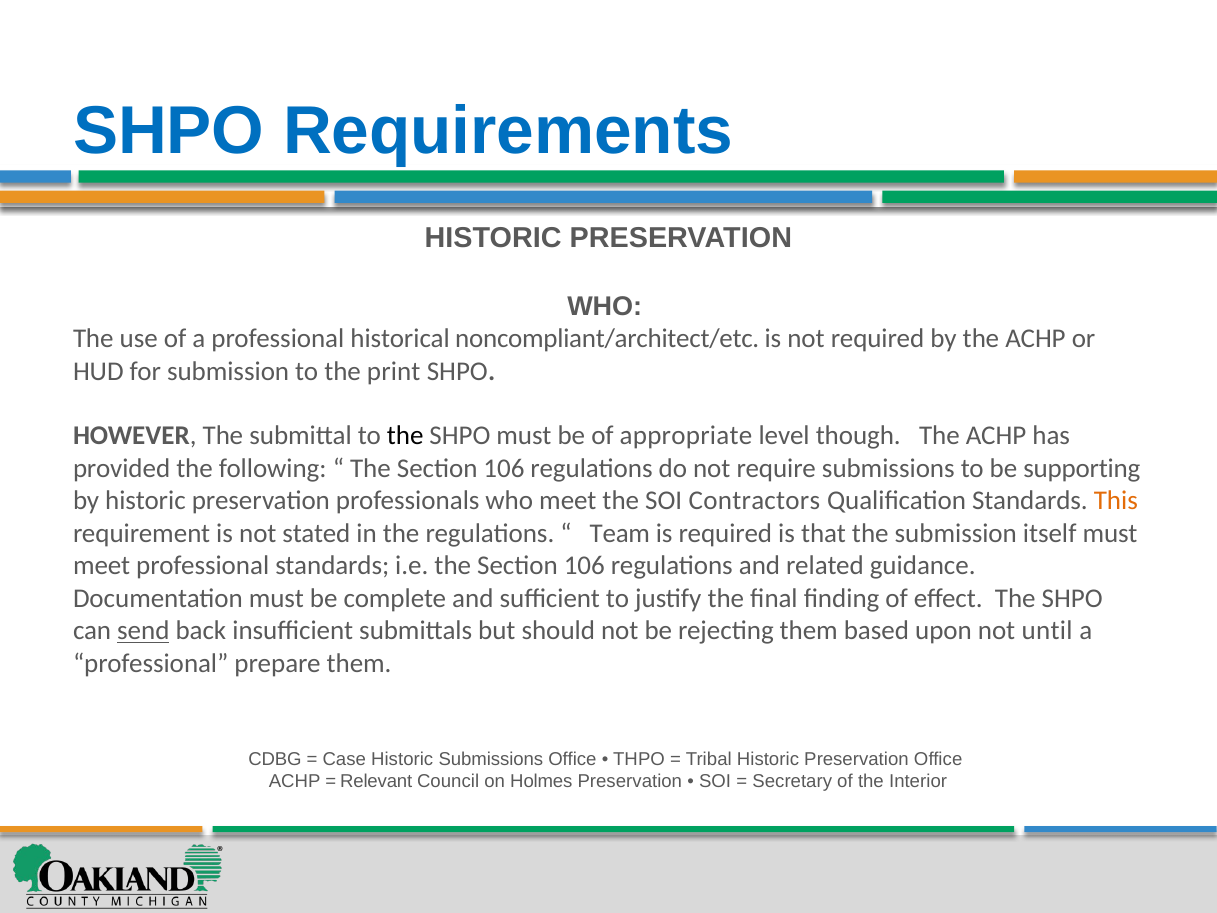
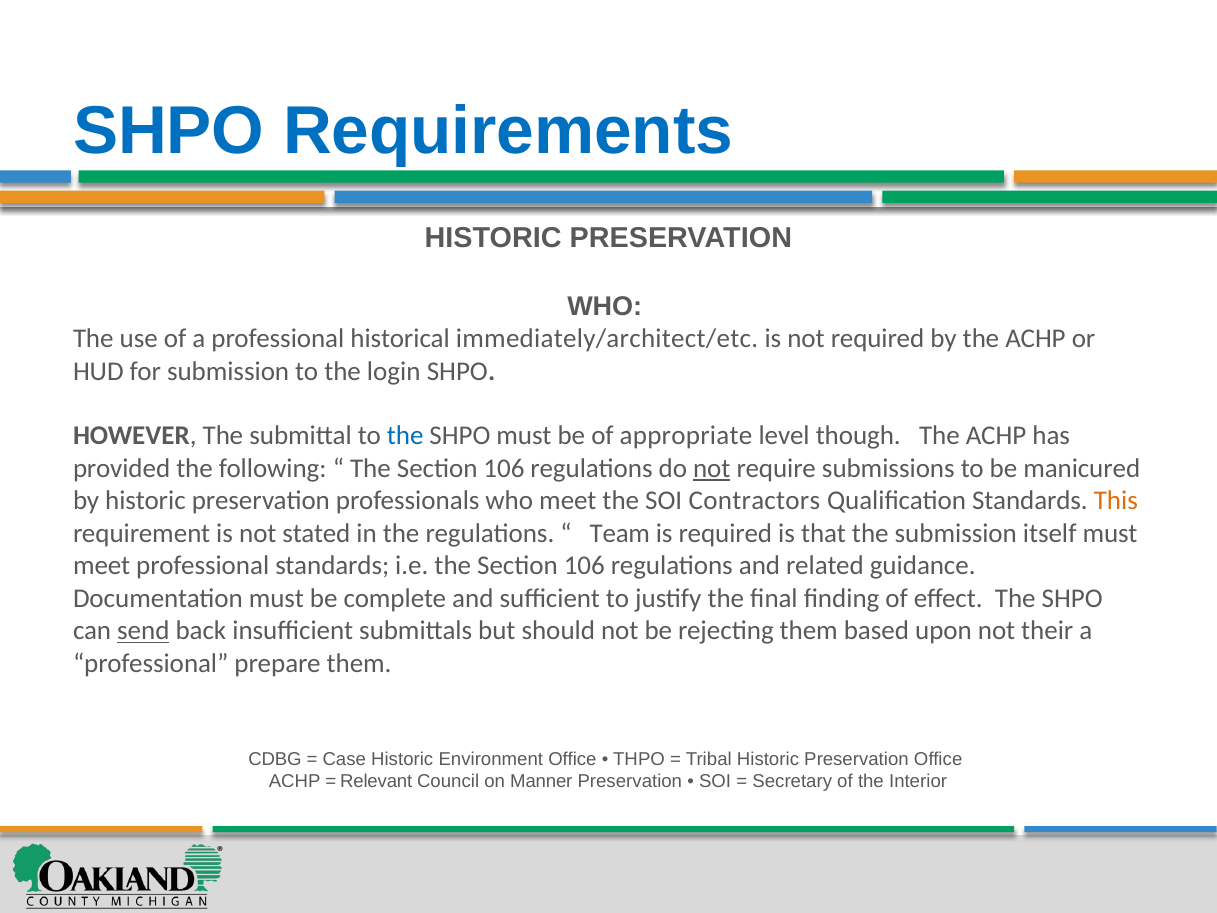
noncompliant/architect/etc: noncompliant/architect/etc -> immediately/architect/etc (607, 339)
print: print -> login (394, 371)
the colour: black -> blue (405, 436)
not underline: none -> present (712, 468)
supporting: supporting -> manicured (1082, 468)
until: until -> their (1047, 631)
Historic Submissions: Submissions -> Environment (491, 759)
Holmes: Holmes -> Manner (541, 781)
